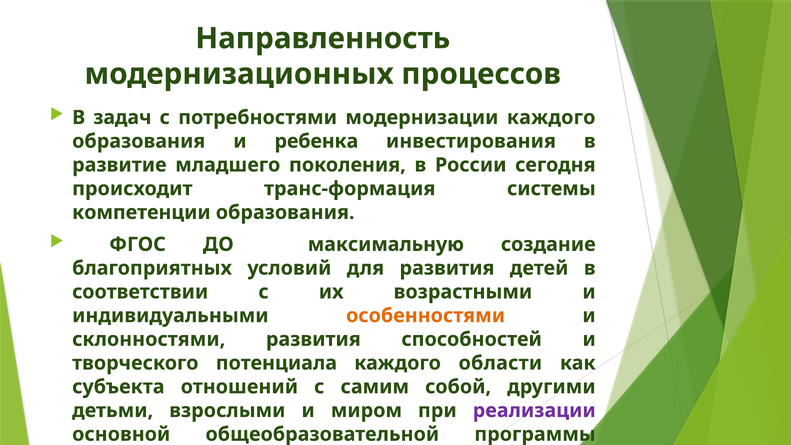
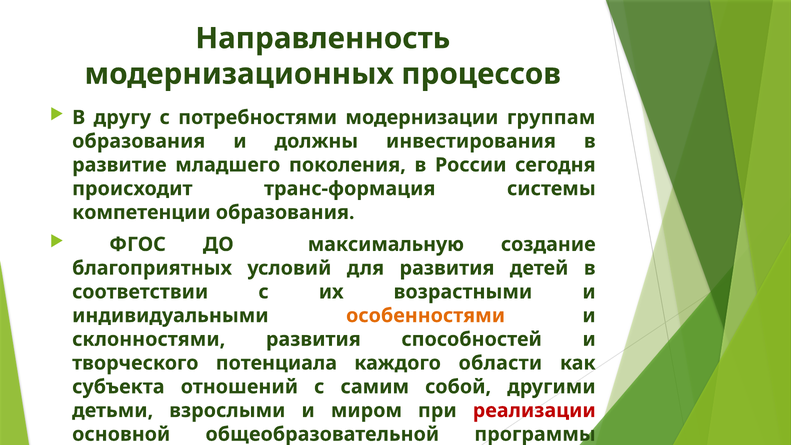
задач: задач -> другу (122, 117)
модернизации каждого: каждого -> группам (551, 117)
ребенка: ребенка -> должны (316, 141)
реализации colour: purple -> red (534, 410)
